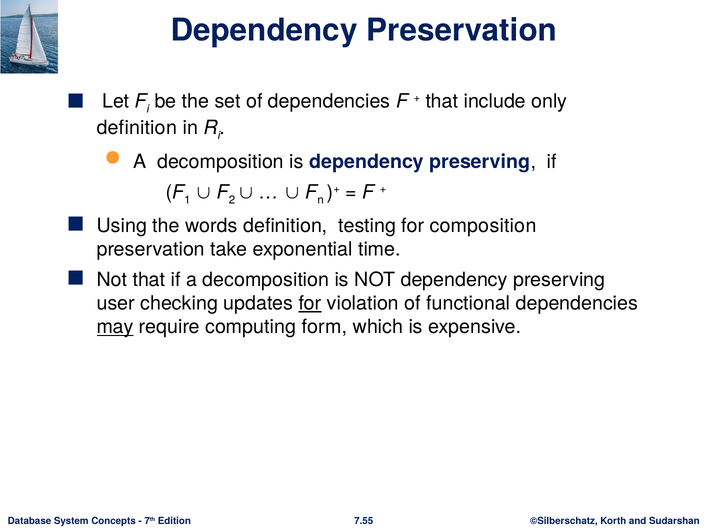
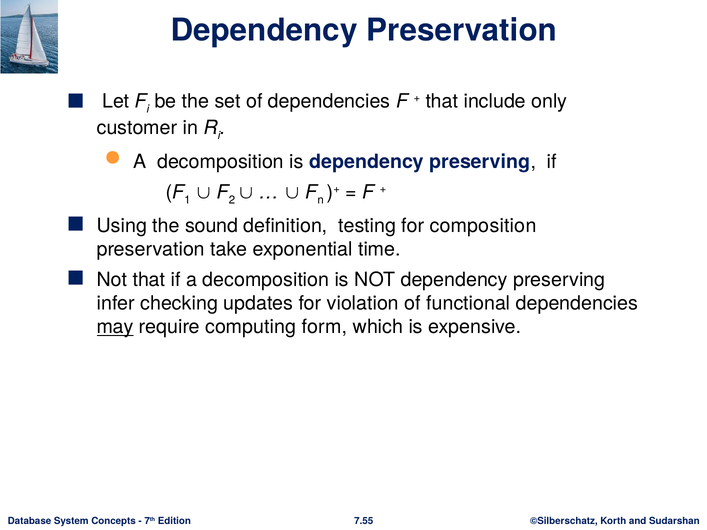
definition: definition -> customer (137, 128)
words: words -> sound (212, 226)
user: user -> infer (116, 303)
for underline: present -> none (310, 303)
